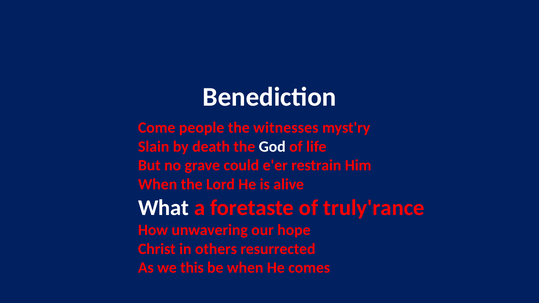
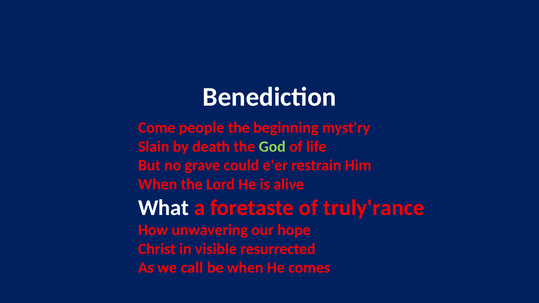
witnesses: witnesses -> beginning (286, 128)
God colour: white -> light green (272, 147)
others: others -> visible (216, 249)
this: this -> call (192, 268)
